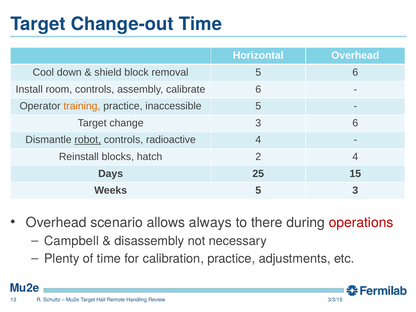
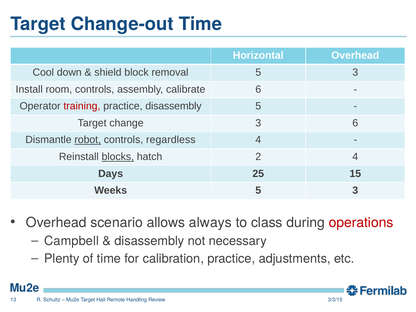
removal 5 6: 6 -> 3 (355, 72)
training colour: orange -> red (82, 106)
practice inaccessible: inaccessible -> disassembly (173, 106)
radioactive: radioactive -> regardless (171, 140)
blocks underline: none -> present (118, 157)
there: there -> class (267, 222)
